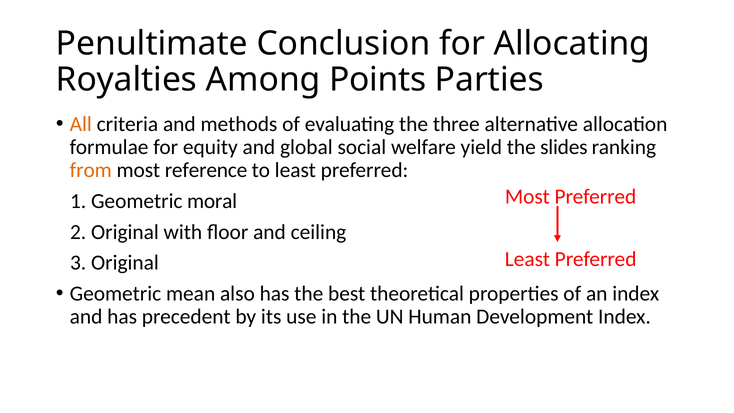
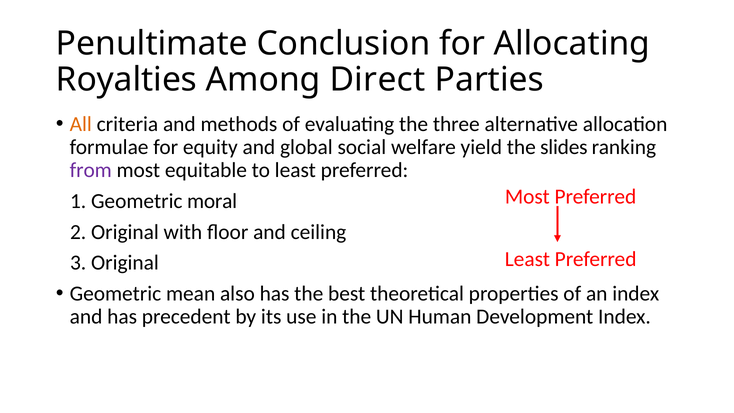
Points: Points -> Direct (378, 80)
from colour: orange -> purple (91, 170)
reference: reference -> equitable (206, 170)
